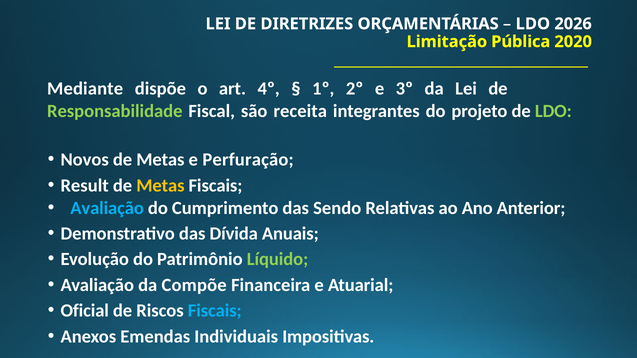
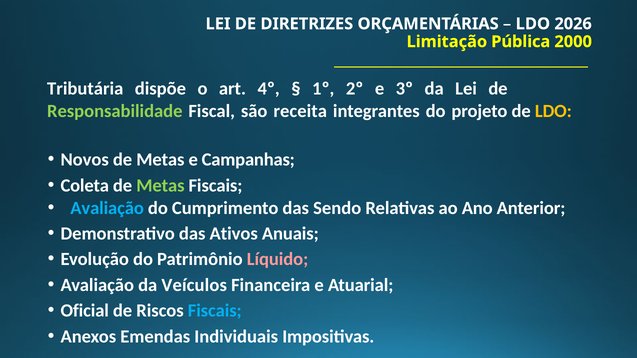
2020: 2020 -> 2000 (573, 42)
Mediante: Mediante -> Tributária (85, 89)
LDO colour: light green -> yellow (553, 111)
Perfuração: Perfuração -> Campanhas (248, 160)
Result: Result -> Coleta (85, 186)
Metas colour: yellow -> light green (160, 186)
Dívida: Dívida -> Ativos (234, 234)
Líquido colour: light green -> pink (278, 260)
Compõe: Compõe -> Veículos (194, 285)
